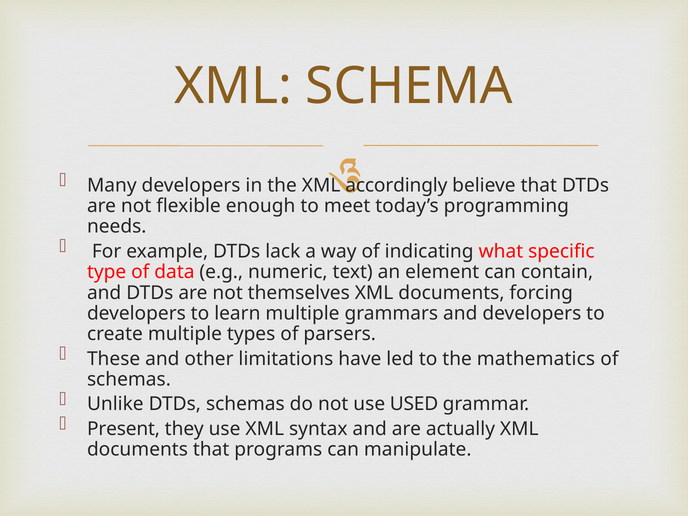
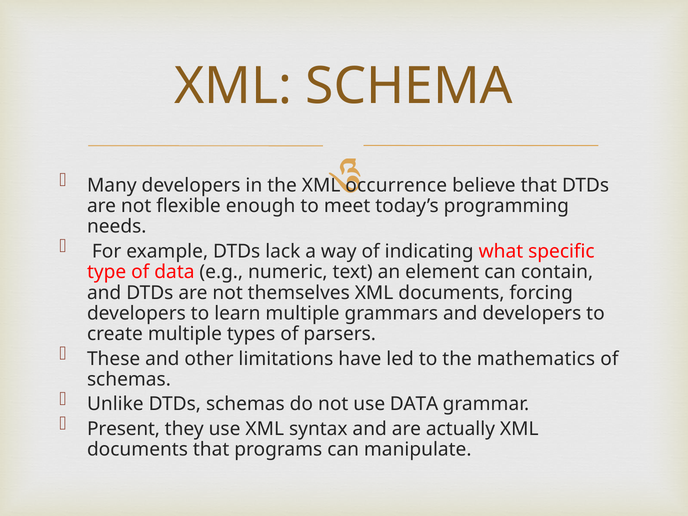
accordingly: accordingly -> occurrence (396, 185)
use USED: USED -> DATA (414, 404)
